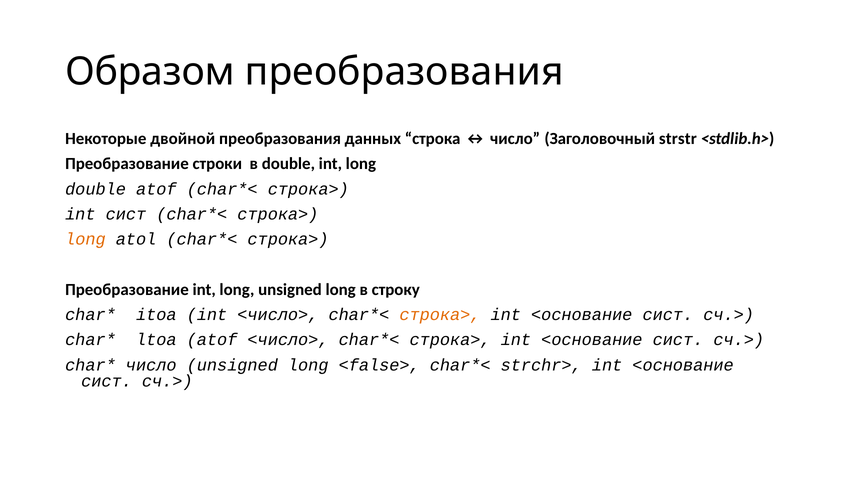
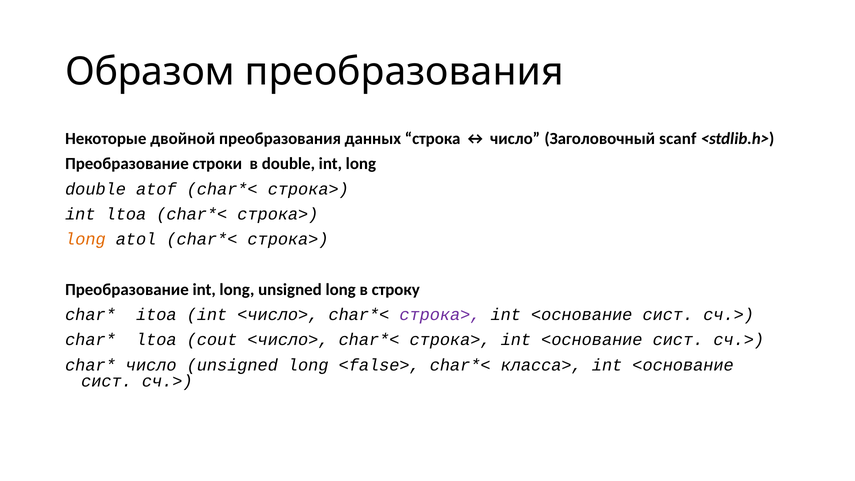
strstr: strstr -> scanf (678, 139)
int сист: сист -> ltoa (126, 214)
строка> colour: orange -> purple (440, 315)
ltoa atof: atof -> cout (212, 340)
strchr>: strchr> -> класса> (541, 365)
